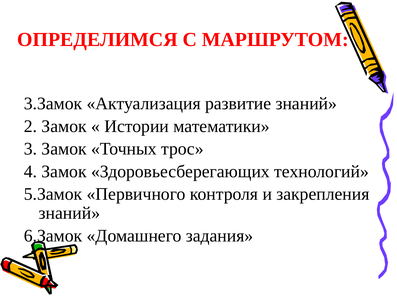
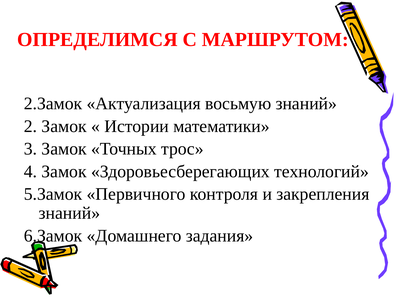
3.Замок: 3.Замок -> 2.Замок (53, 103)
развитие: развитие -> восьмую (238, 103)
